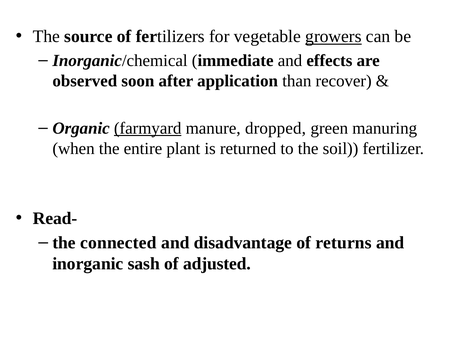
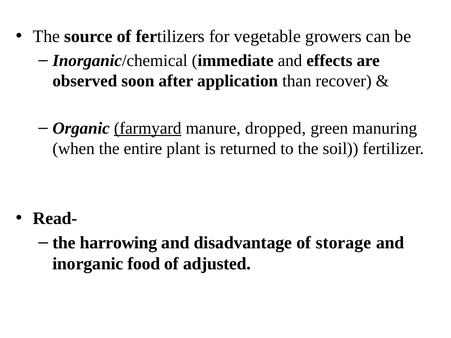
growers underline: present -> none (333, 37)
connected: connected -> harrowing (119, 243)
returns: returns -> storage (343, 243)
sash: sash -> food (144, 264)
